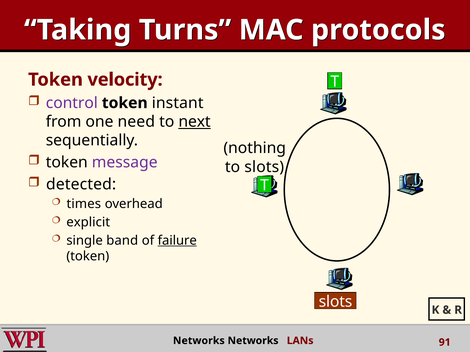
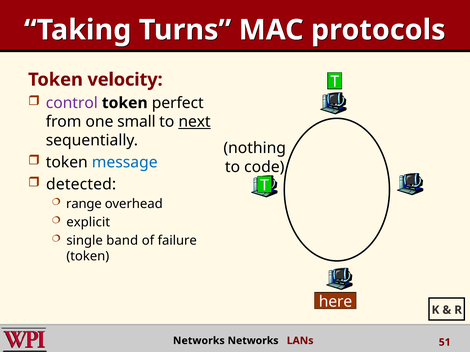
instant: instant -> perfect (178, 103)
need: need -> small (136, 122)
message colour: purple -> blue (125, 163)
to slots: slots -> code (264, 167)
times: times -> range (84, 204)
failure underline: present -> none (177, 241)
slots: slots -> here (336, 302)
91: 91 -> 51 (445, 343)
